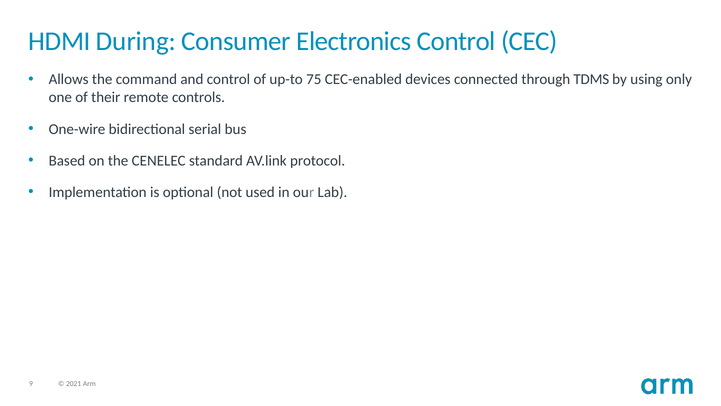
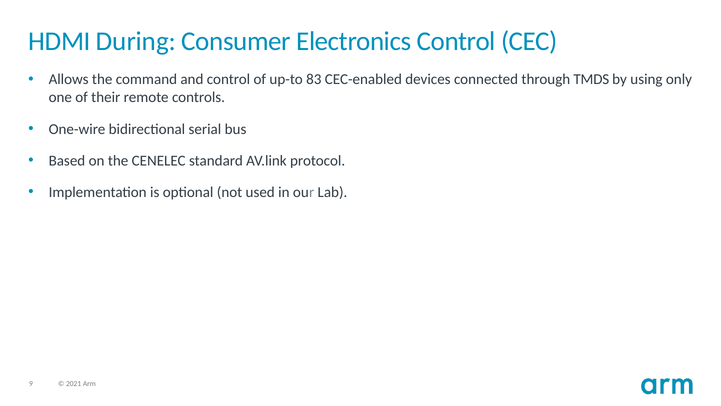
75: 75 -> 83 (314, 79)
TDMS: TDMS -> TMDS (591, 79)
